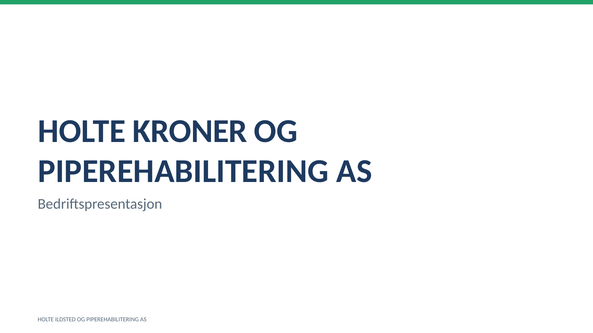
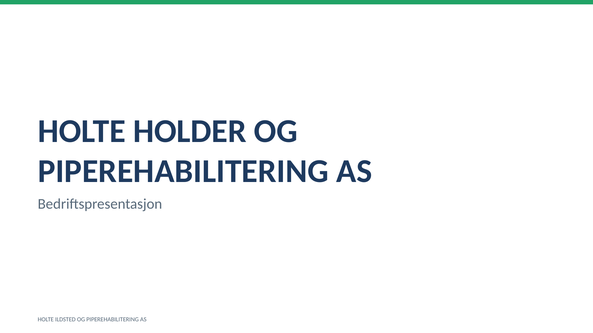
KRONER: KRONER -> HOLDER (190, 132)
